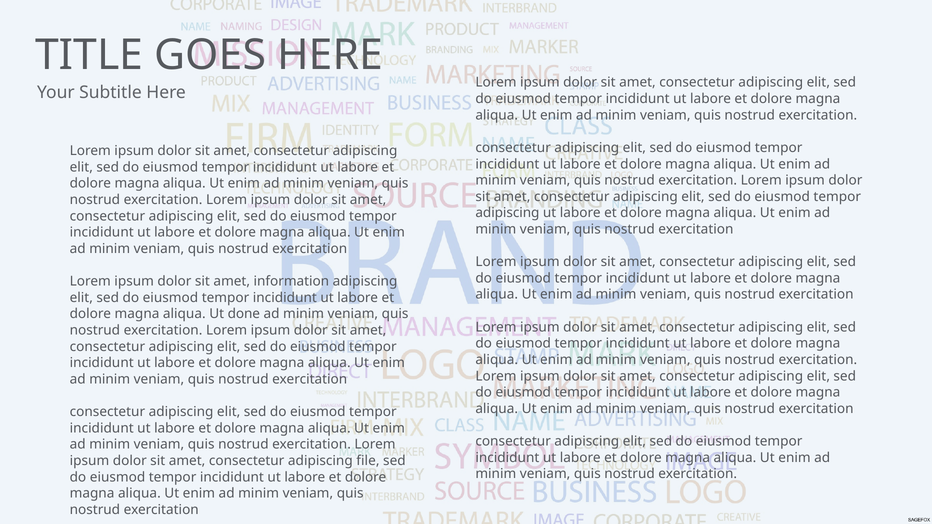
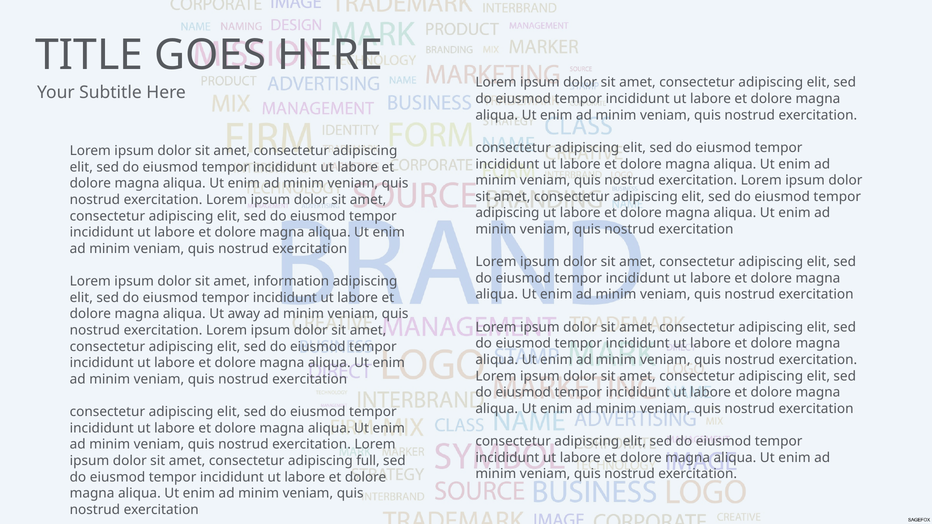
done: done -> away (244, 314)
file: file -> full (368, 461)
